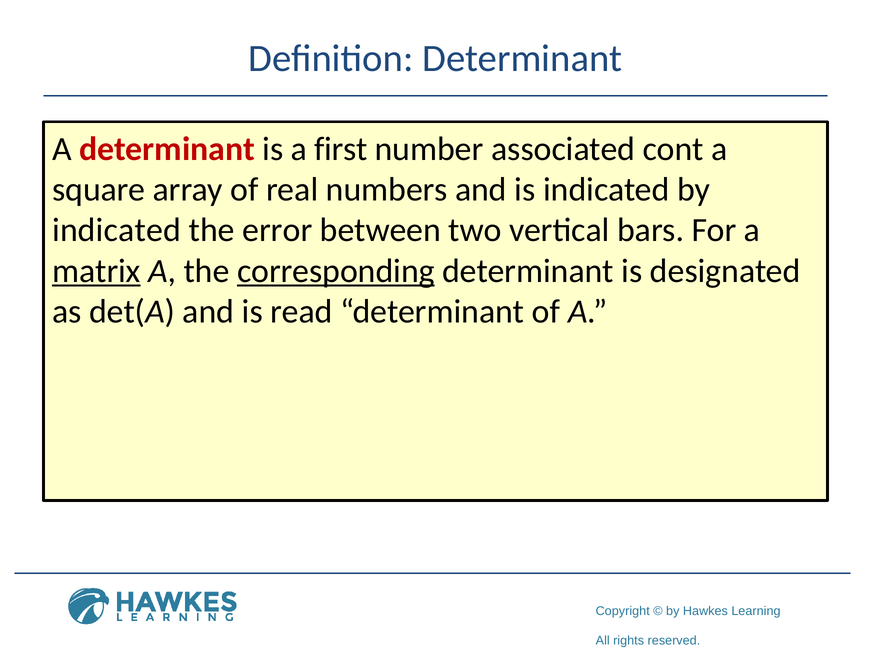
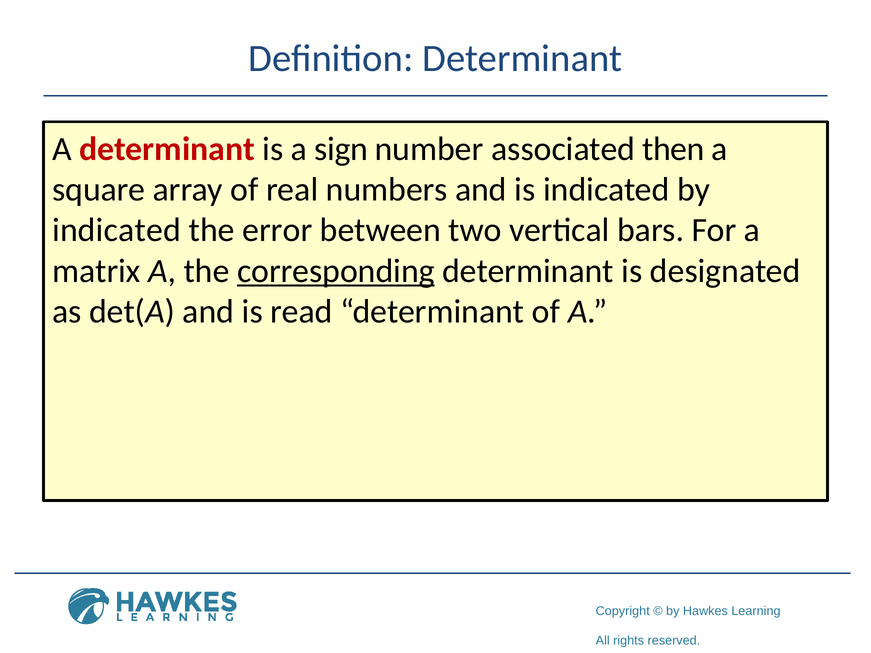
first: first -> sign (341, 149)
cont: cont -> then (673, 149)
matrix underline: present -> none (96, 271)
